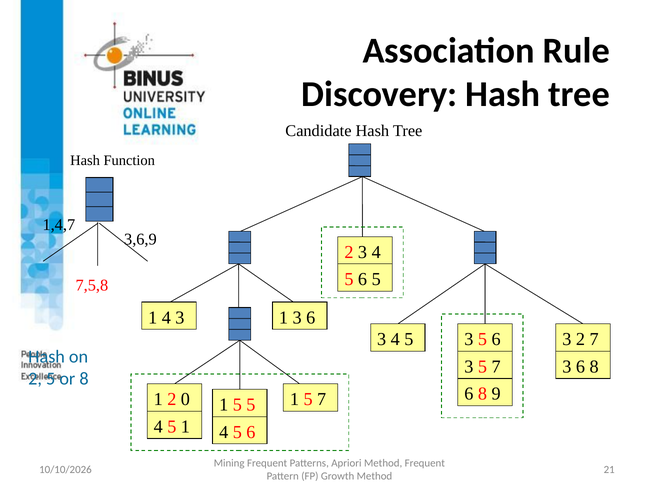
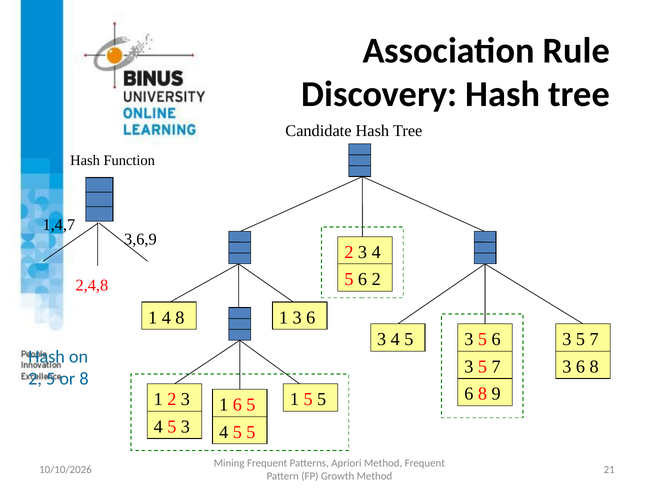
6 5: 5 -> 2 (376, 279)
7,5,8: 7,5,8 -> 2,4,8 (92, 285)
4 3: 3 -> 8 (180, 317)
5 3 2: 2 -> 5 (581, 339)
1 2 0: 0 -> 3 (185, 399)
1 5 7: 7 -> 5 (322, 399)
5: 5 -> 6 (237, 404)
1: 1 -> 3 (185, 426)
6: 6 -> 5 (251, 432)
